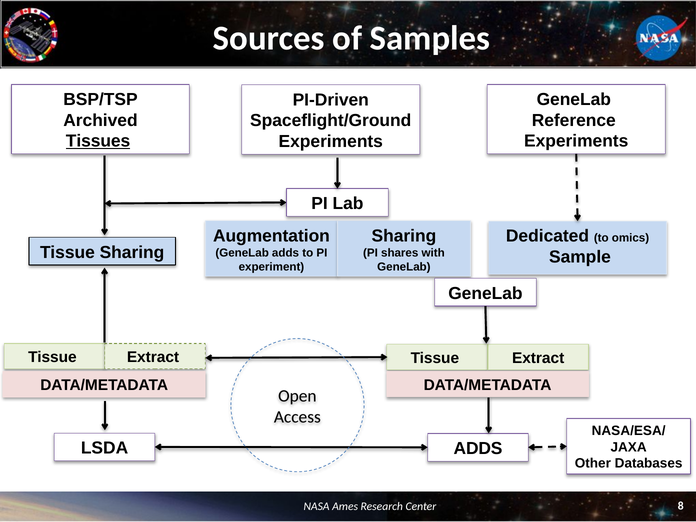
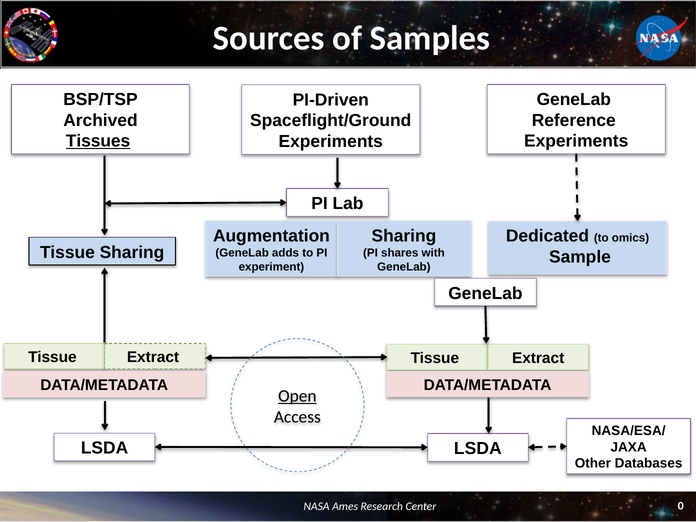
Open underline: none -> present (297, 396)
ADDS: ADDS -> LSDA (478, 449)
8: 8 -> 0 (681, 506)
